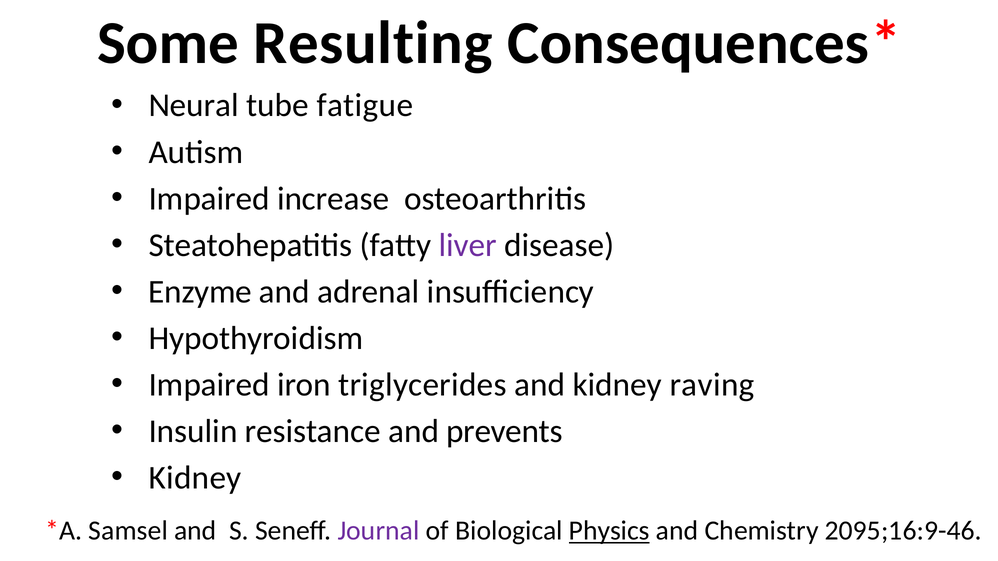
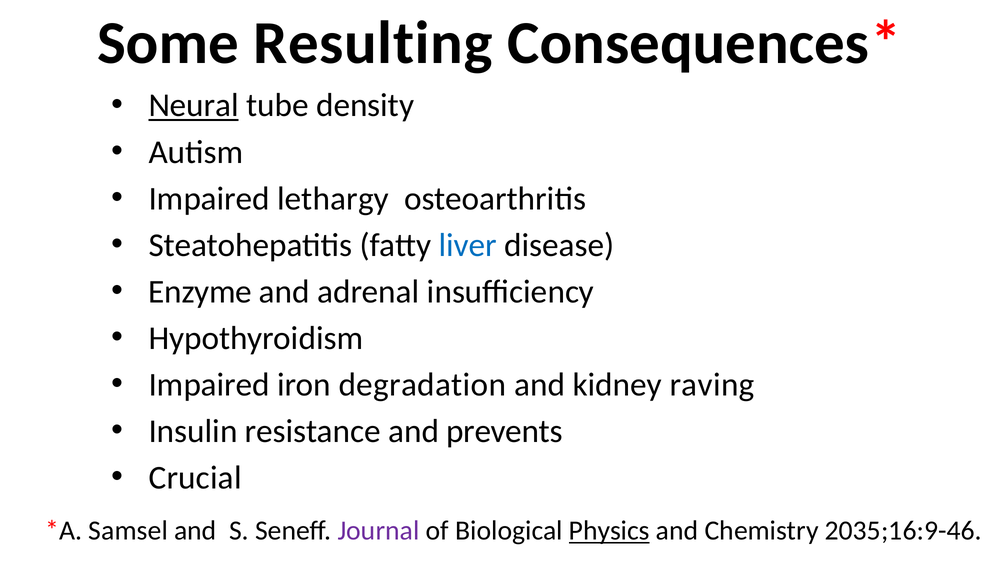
Neural underline: none -> present (194, 106)
fatigue: fatigue -> density (365, 106)
increase: increase -> lethargy (333, 199)
liver colour: purple -> blue (468, 245)
triglycerides: triglycerides -> degradation (422, 385)
Kidney: Kidney -> Crucial (195, 478)
2095;16:9-46: 2095;16:9-46 -> 2035;16:9-46 (903, 531)
